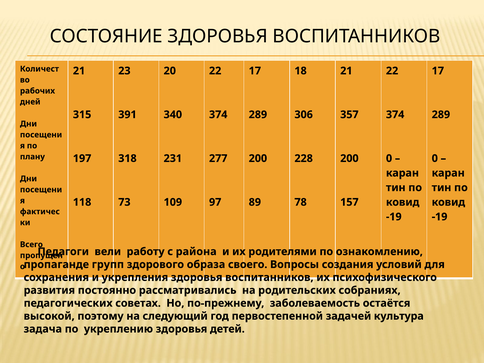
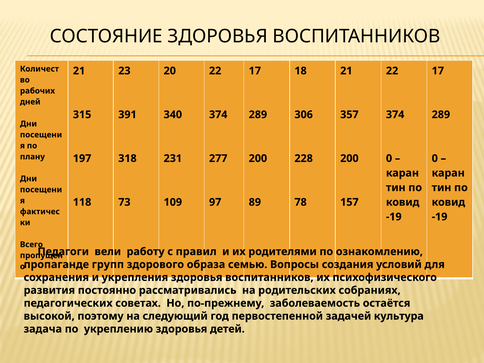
района: района -> правил (196, 252)
своего: своего -> семью (248, 264)
